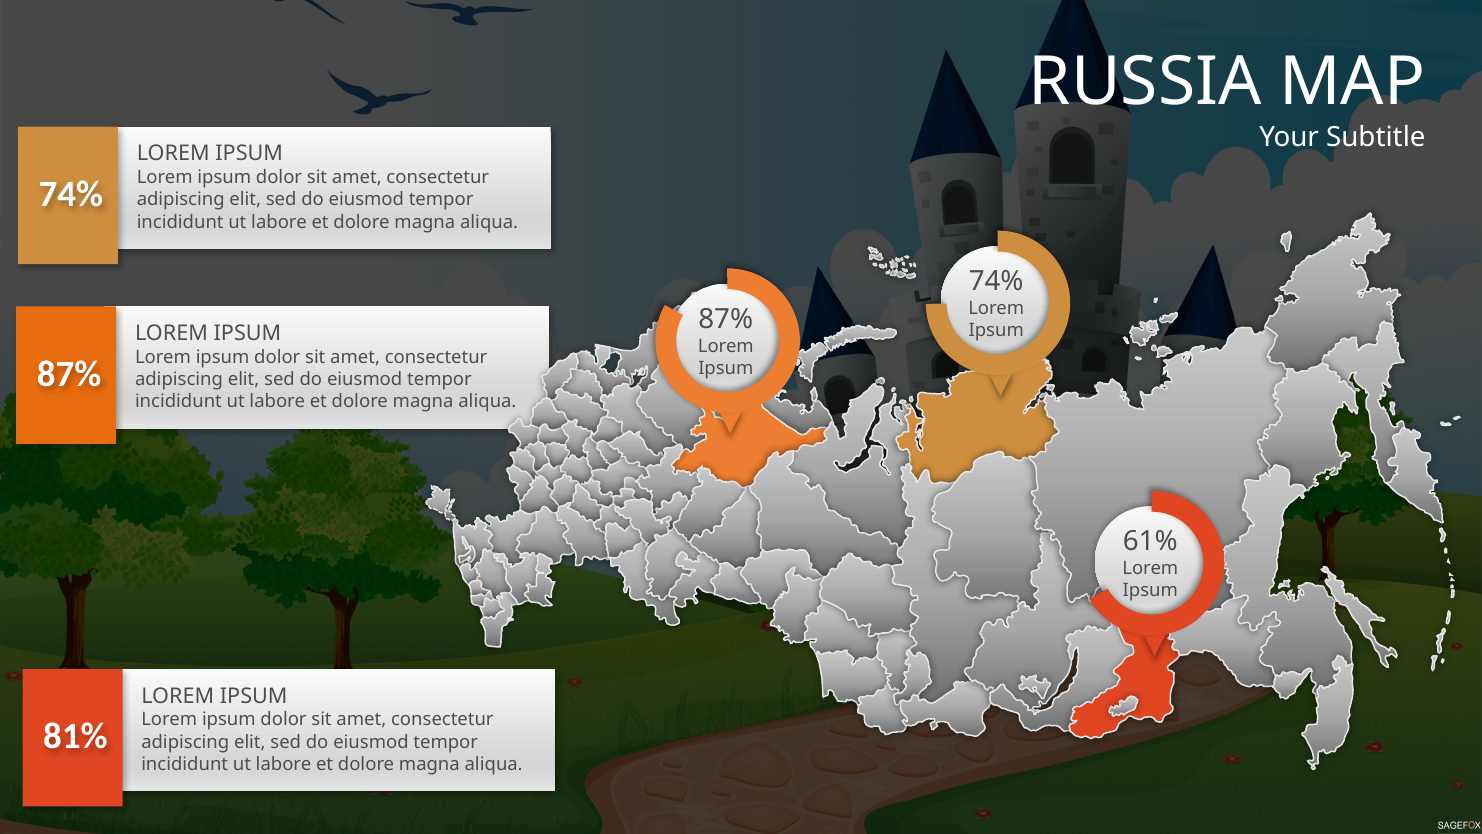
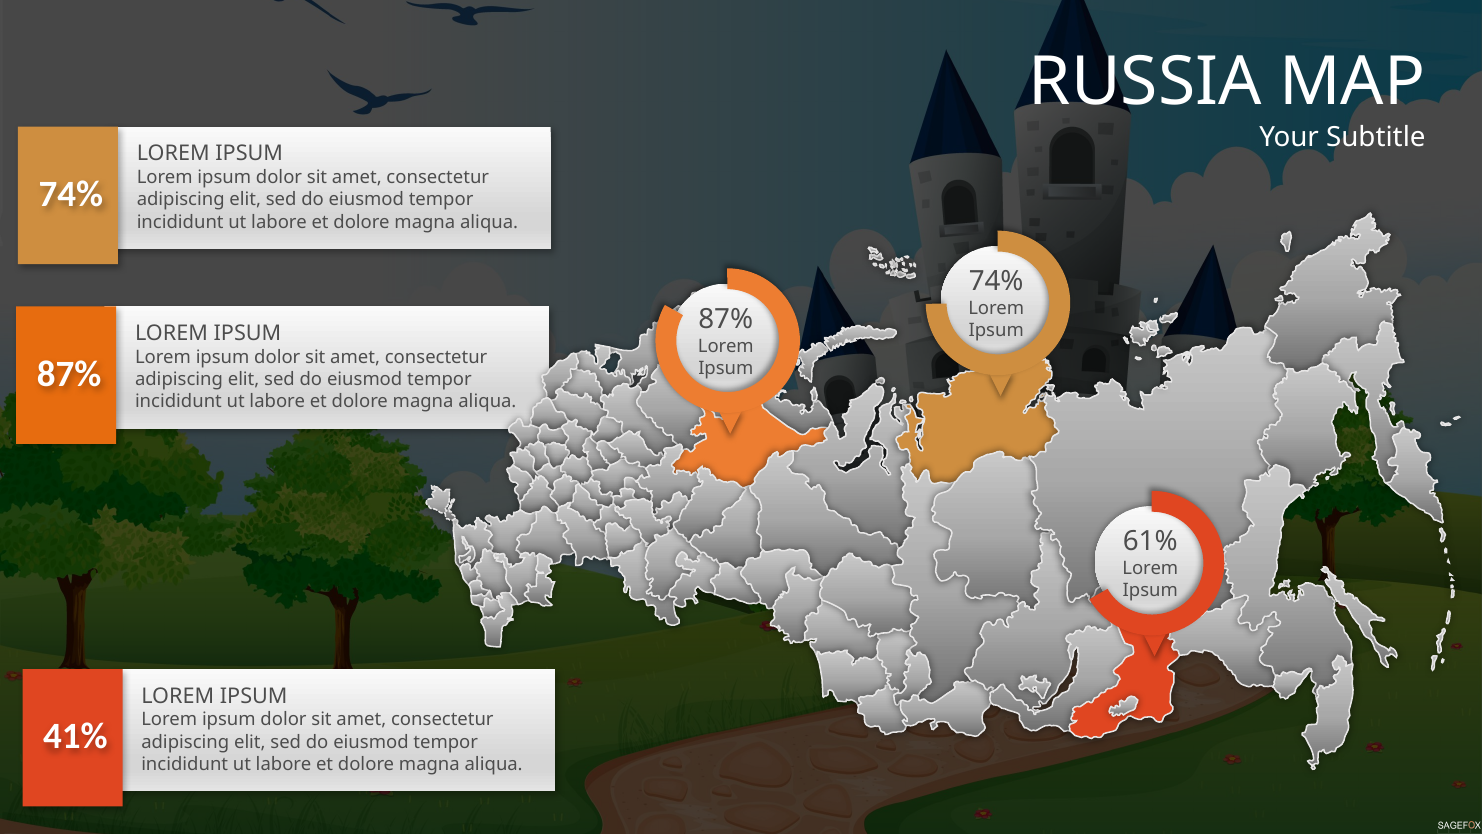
81%: 81% -> 41% (75, 736)
